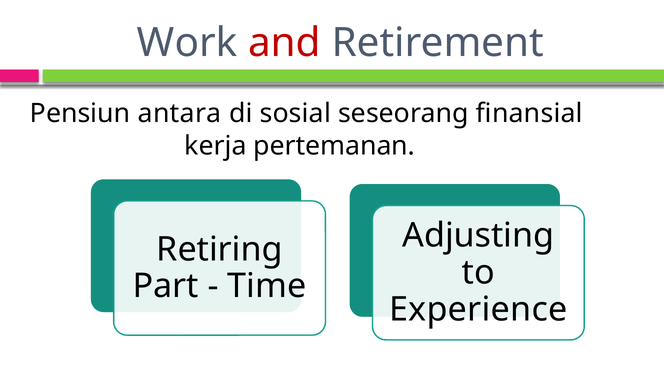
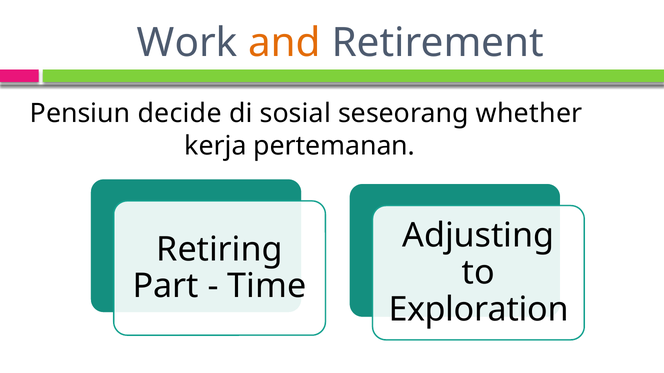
and colour: red -> orange (284, 43)
antara: antara -> decide (180, 114)
finansial: finansial -> whether (529, 114)
Experience: Experience -> Exploration (479, 310)
